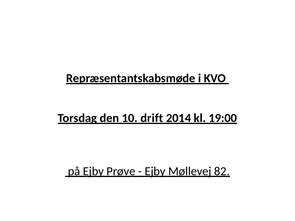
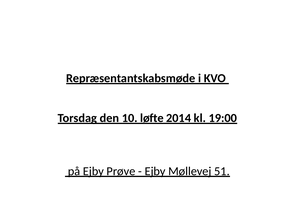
drift: drift -> løfte (152, 118)
82: 82 -> 51 (222, 171)
